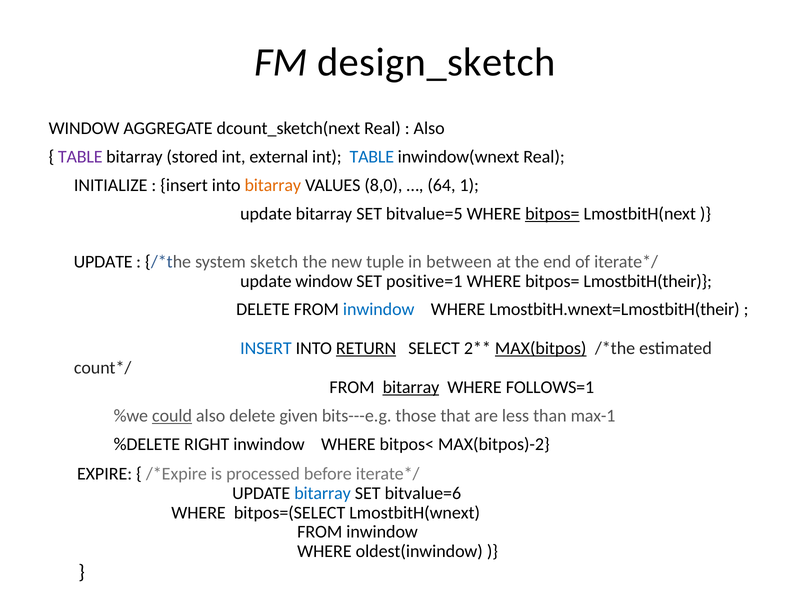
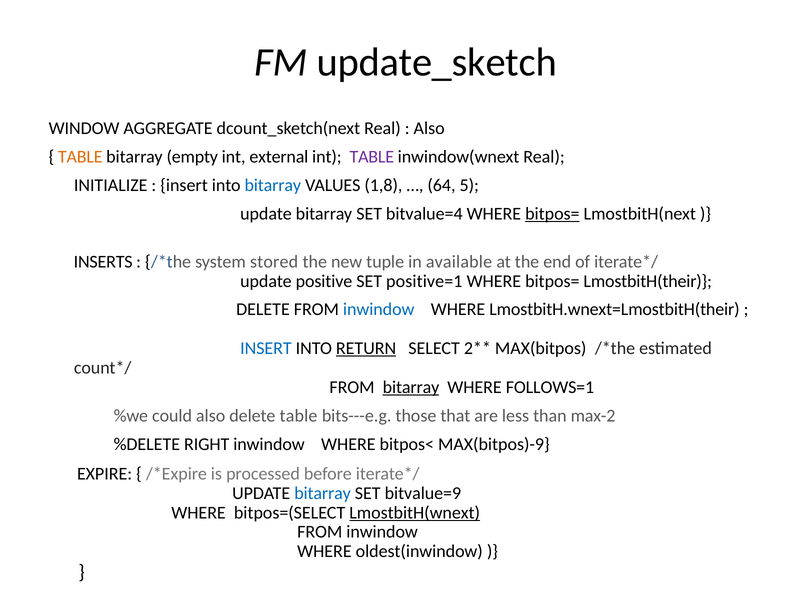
design_sketch: design_sketch -> update_sketch (437, 62)
TABLE colour: purple -> orange (80, 157)
stored: stored -> empty (192, 157)
TABLE colour: blue -> purple (372, 157)
bitarray colour: orange -> blue (273, 185)
8,0: 8,0 -> 1,8 (383, 185)
1: 1 -> 5 (469, 185)
bitvalue=5: bitvalue=5 -> bitvalue=4 (424, 214)
UPDATE: UPDATE -> INSERTS (103, 262)
sketch: sketch -> stored (274, 262)
between: between -> available (459, 262)
update window: window -> positive (324, 281)
MAX(bitpos underline: present -> none (541, 349)
could underline: present -> none (172, 416)
delete given: given -> table (299, 416)
max-1: max-1 -> max-2 (593, 416)
MAX(bitpos)-2: MAX(bitpos)-2 -> MAX(bitpos)-9 (494, 444)
bitvalue=6: bitvalue=6 -> bitvalue=9 (423, 493)
LmostbitH(wnext underline: none -> present (415, 513)
